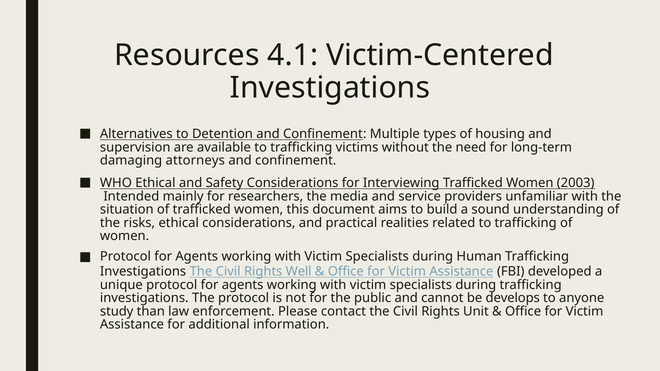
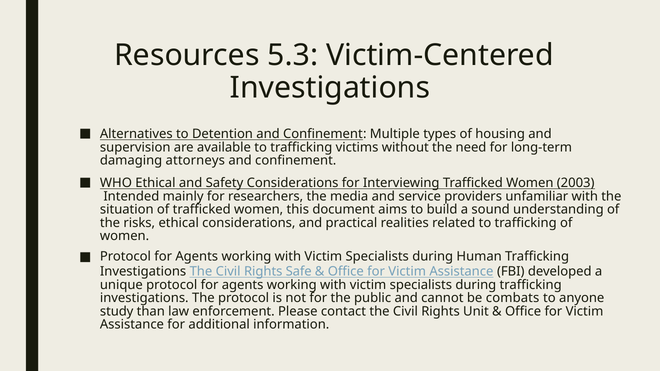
4.1: 4.1 -> 5.3 (293, 55)
Well: Well -> Safe (299, 272)
develops: develops -> combats (513, 298)
